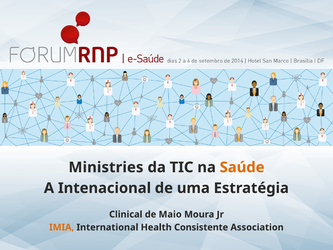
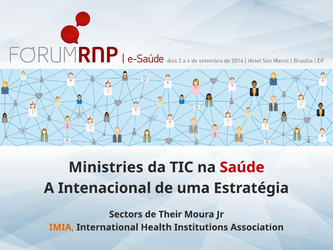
Saúde colour: orange -> red (242, 167)
Clinical: Clinical -> Sectors (126, 214)
Maio: Maio -> Their (170, 214)
Consistente: Consistente -> Institutions (201, 227)
